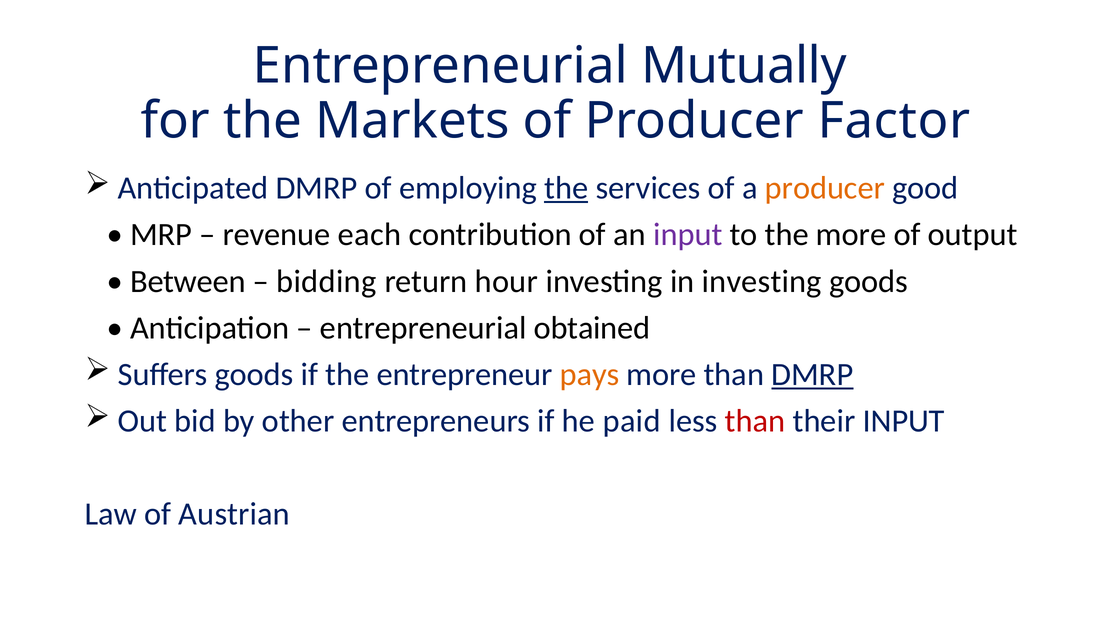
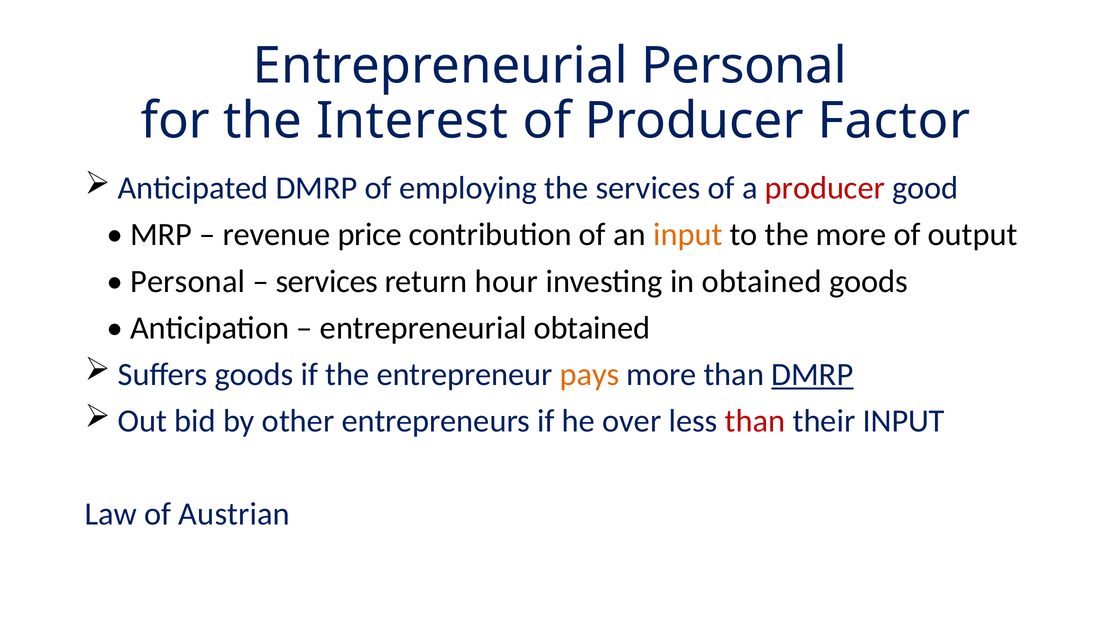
Entrepreneurial Mutually: Mutually -> Personal (744, 66)
Markets: Markets -> Interest (412, 121)
the underline: present -> none (566, 188)
producer colour: orange -> red (825, 188)
each: each -> price (370, 235)
input colour: purple -> orange (688, 235)
Between: Between -> Personal (188, 281)
bidding: bidding -> services (327, 281)
in investing: investing -> obtained (762, 281)
paid: paid -> over (632, 421)
